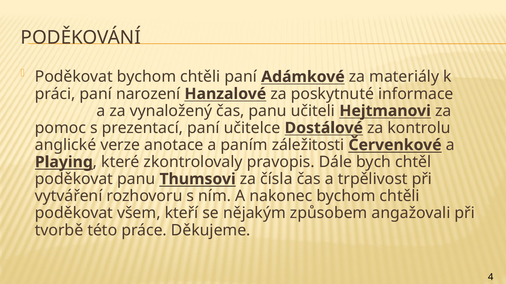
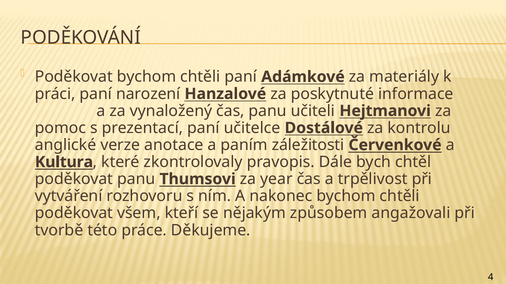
Playing: Playing -> Kultura (64, 162)
čísla: čísla -> year (276, 179)
